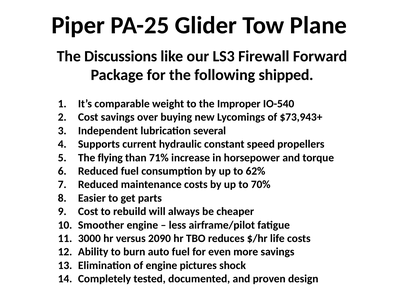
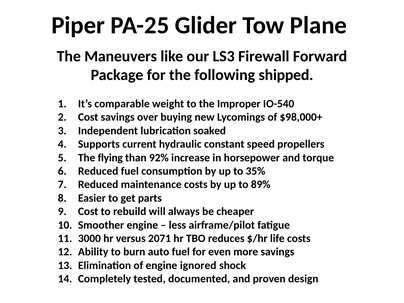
Discussions: Discussions -> Maneuvers (121, 56)
$73,943+: $73,943+ -> $98,000+ (301, 117)
several: several -> soaked (210, 131)
71%: 71% -> 92% (159, 158)
62%: 62% -> 35% (256, 171)
70%: 70% -> 89% (261, 185)
2090: 2090 -> 2071 (160, 238)
pictures: pictures -> ignored (198, 265)
